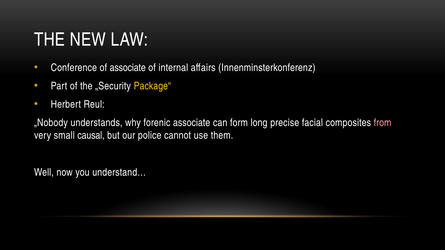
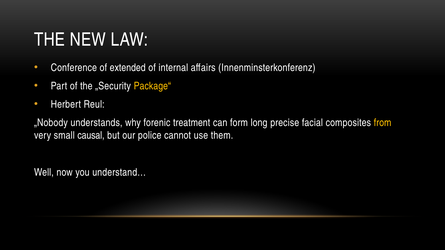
of associate: associate -> extended (128, 68)
forenic associate: associate -> treatment (192, 123)
from colour: pink -> yellow (383, 123)
